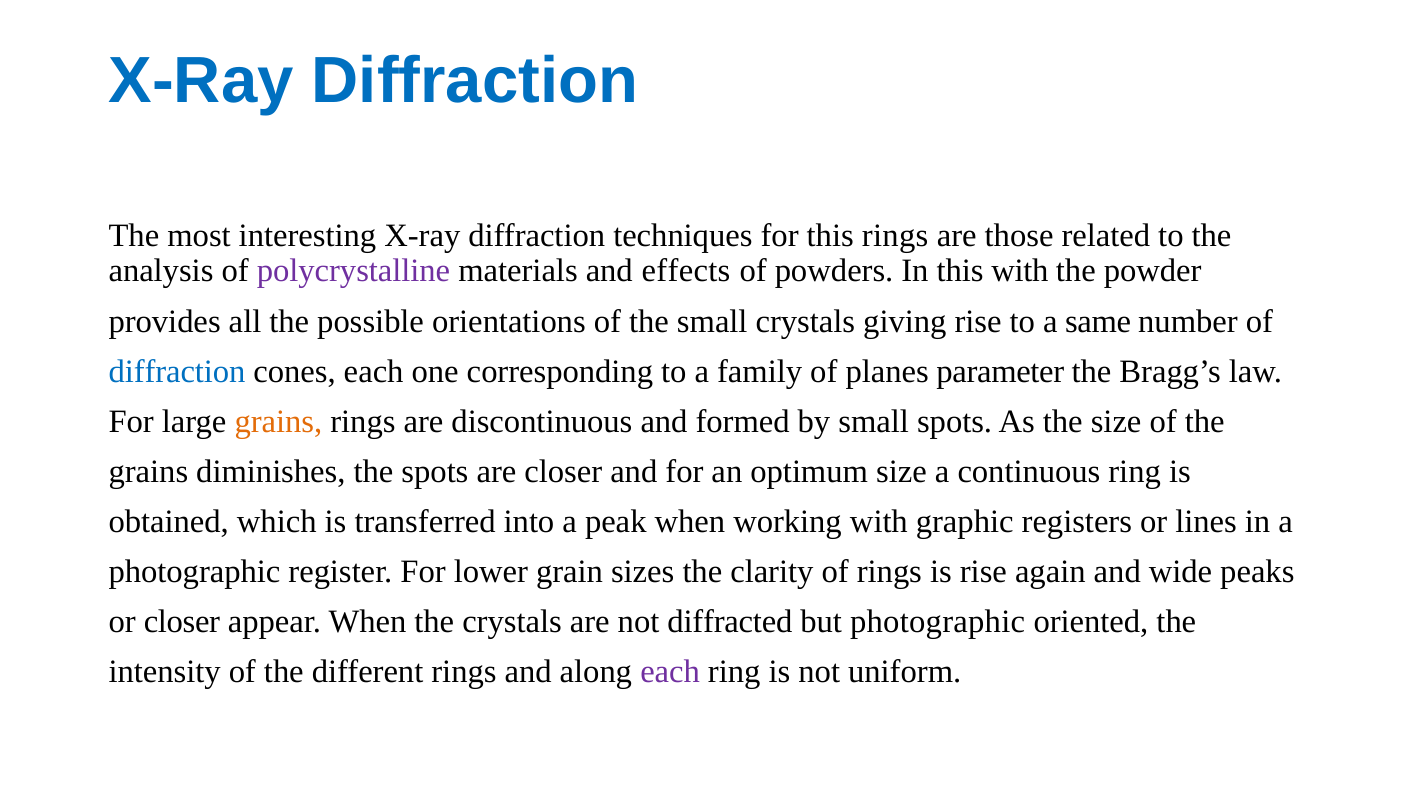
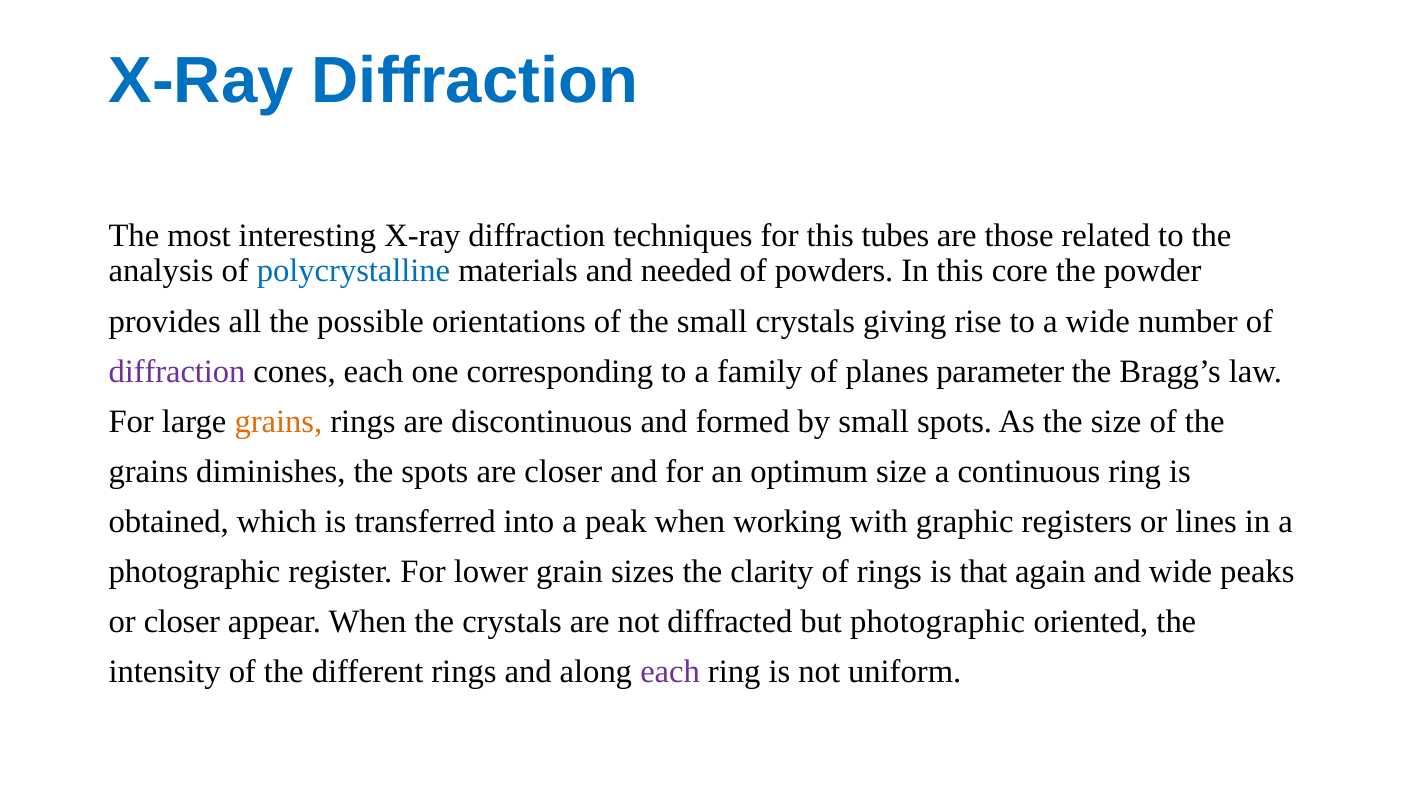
this rings: rings -> tubes (895, 236)
polycrystalline colour: purple -> blue (354, 271)
effects: effects -> needed (686, 271)
this with: with -> core (1020, 271)
a same: same -> wide (1098, 322)
diffraction colour: blue -> purple (177, 372)
is rise: rise -> that (984, 572)
